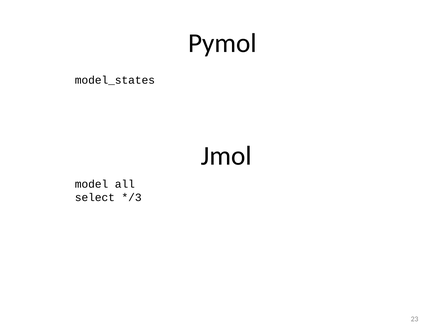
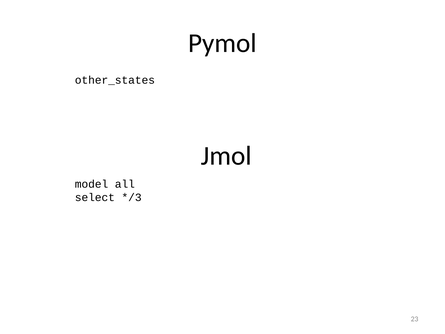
model_states: model_states -> other_states (115, 80)
